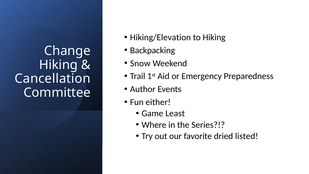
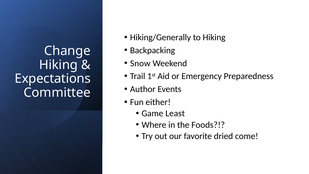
Hiking/Elevation: Hiking/Elevation -> Hiking/Generally (161, 37)
Cancellation: Cancellation -> Expectations (53, 79)
Series: Series -> Foods (208, 125)
listed: listed -> come (247, 136)
